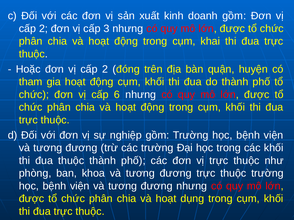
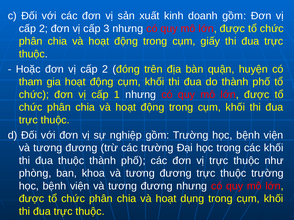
khai: khai -> giấy (210, 41)
6: 6 -> 1 (117, 95)
